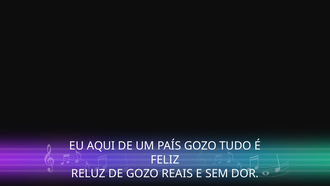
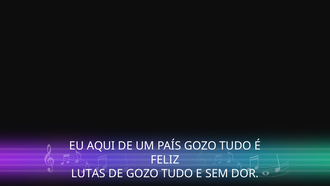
RELUZ: RELUZ -> LUTAS (88, 173)
DE GOZO REAIS: REAIS -> TUDO (177, 173)
